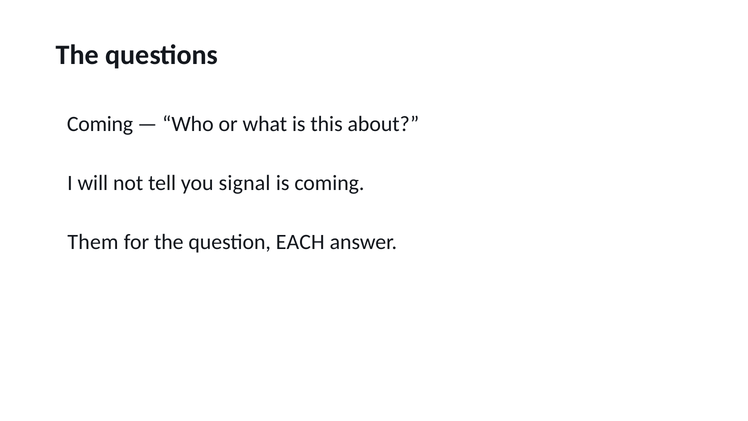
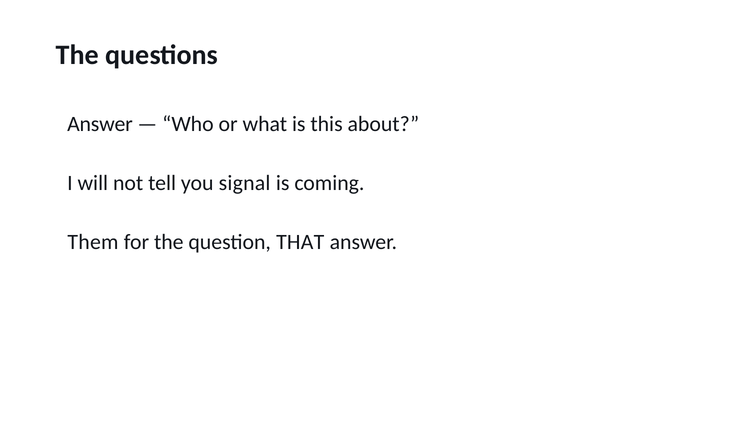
Coming: Coming -> Answer (100, 124)
EACH: EACH -> THAT (300, 242)
